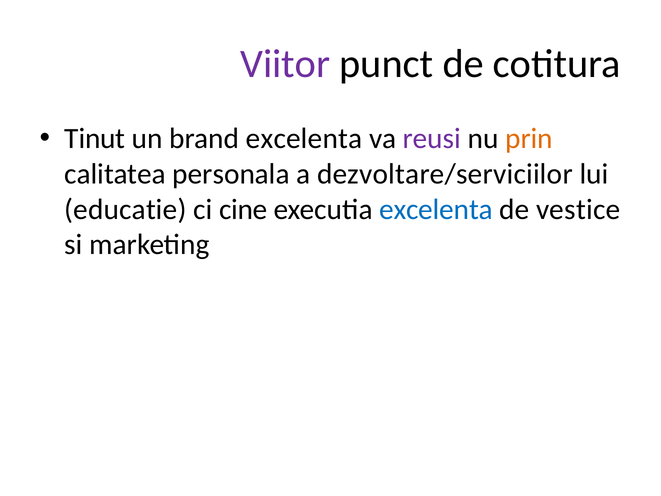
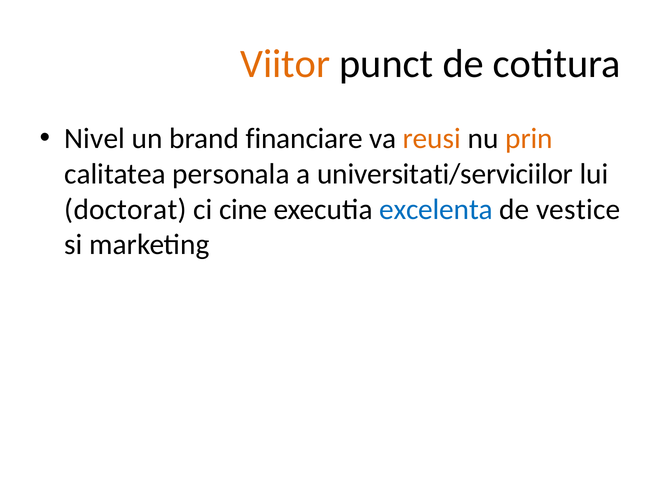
Viitor colour: purple -> orange (285, 64)
Tinut: Tinut -> Nivel (95, 139)
brand excelenta: excelenta -> financiare (304, 139)
reusi colour: purple -> orange (432, 139)
dezvoltare/serviciilor: dezvoltare/serviciilor -> universitati/serviciilor (445, 174)
educatie: educatie -> doctorat (125, 209)
